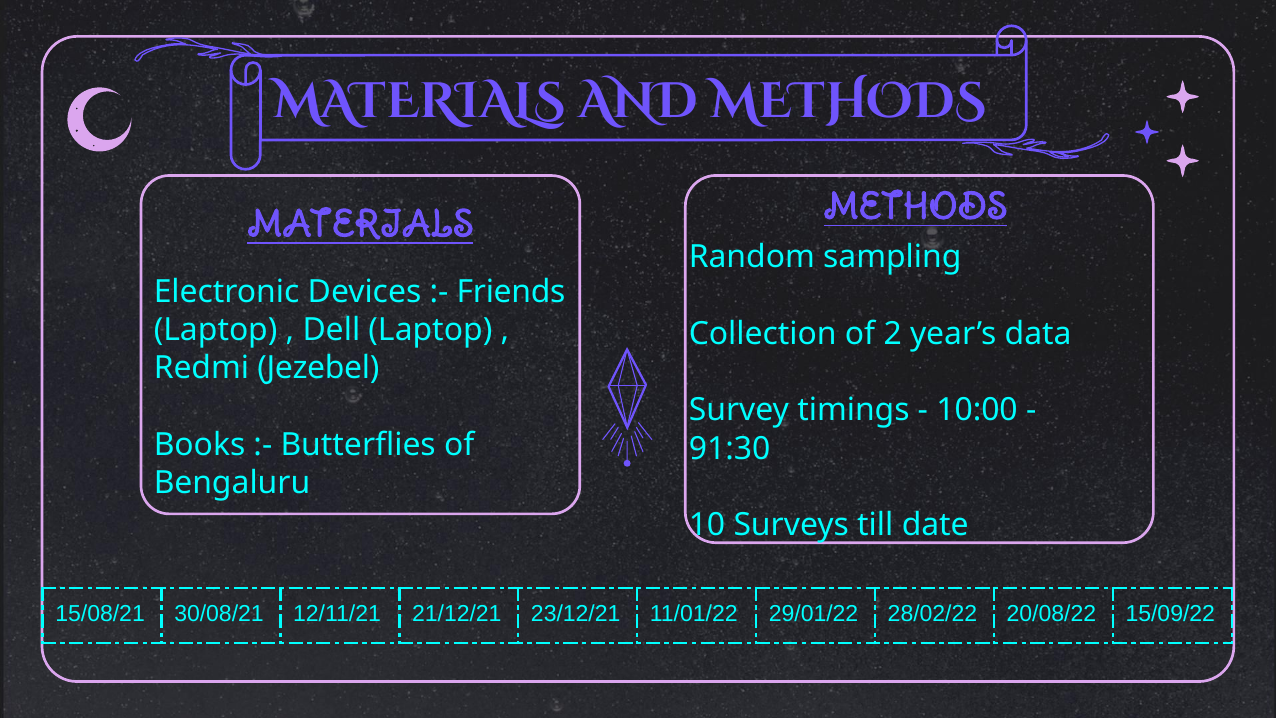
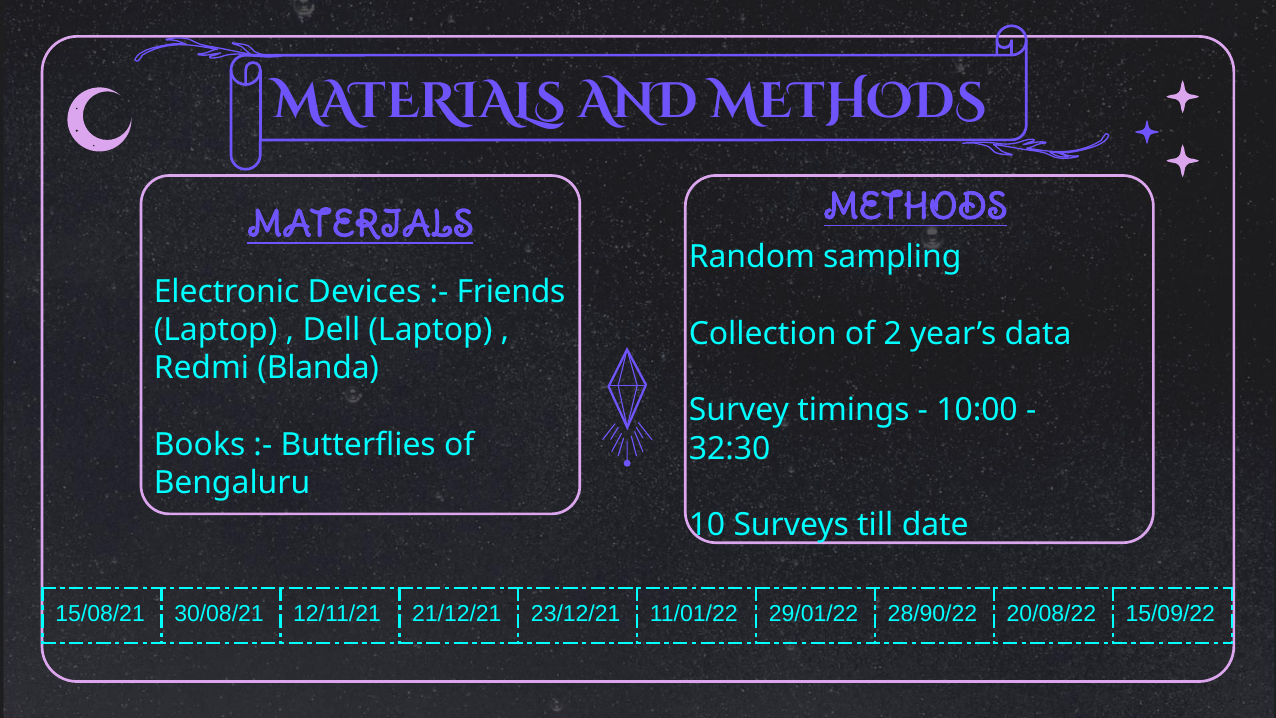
Jezebel: Jezebel -> Blanda (318, 368)
91:30: 91:30 -> 32:30 (730, 448)
28/02/22: 28/02/22 -> 28/90/22 (932, 613)
